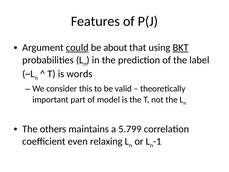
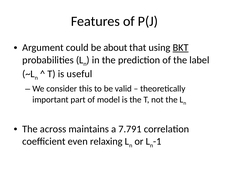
could underline: present -> none (77, 48)
words: words -> useful (79, 74)
others: others -> across (53, 129)
5.799: 5.799 -> 7.791 (130, 129)
